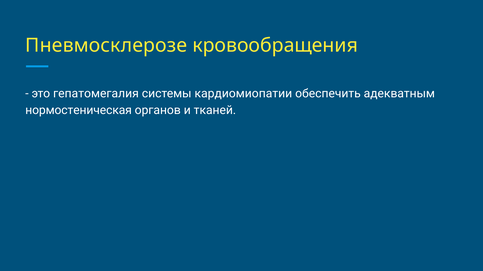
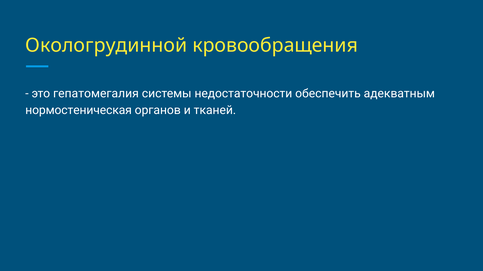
Пневмосклерозе: Пневмосклерозе -> Окологрудинной (106, 46)
кардиомиопатии: кардиомиопатии -> недостаточности (243, 94)
